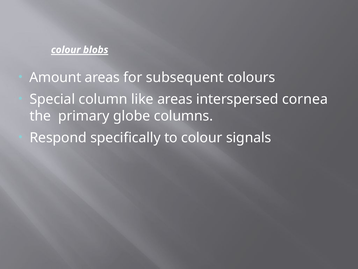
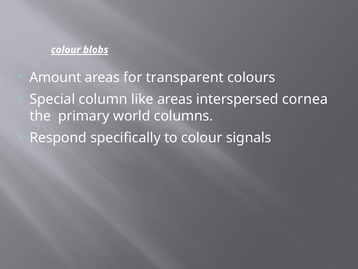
subsequent: subsequent -> transparent (185, 77)
globe: globe -> world (132, 116)
